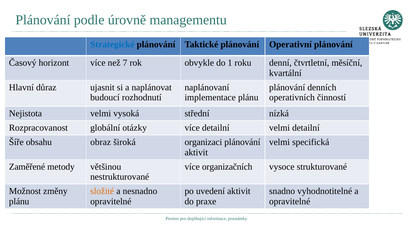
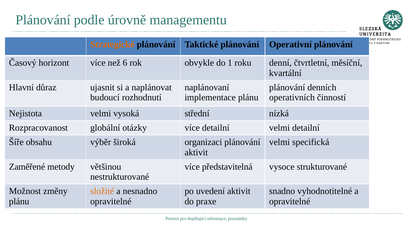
Strategické colour: blue -> orange (112, 44)
7: 7 -> 6 (125, 63)
obraz: obraz -> výběr (101, 142)
organizačních: organizačních -> představitelná (227, 167)
